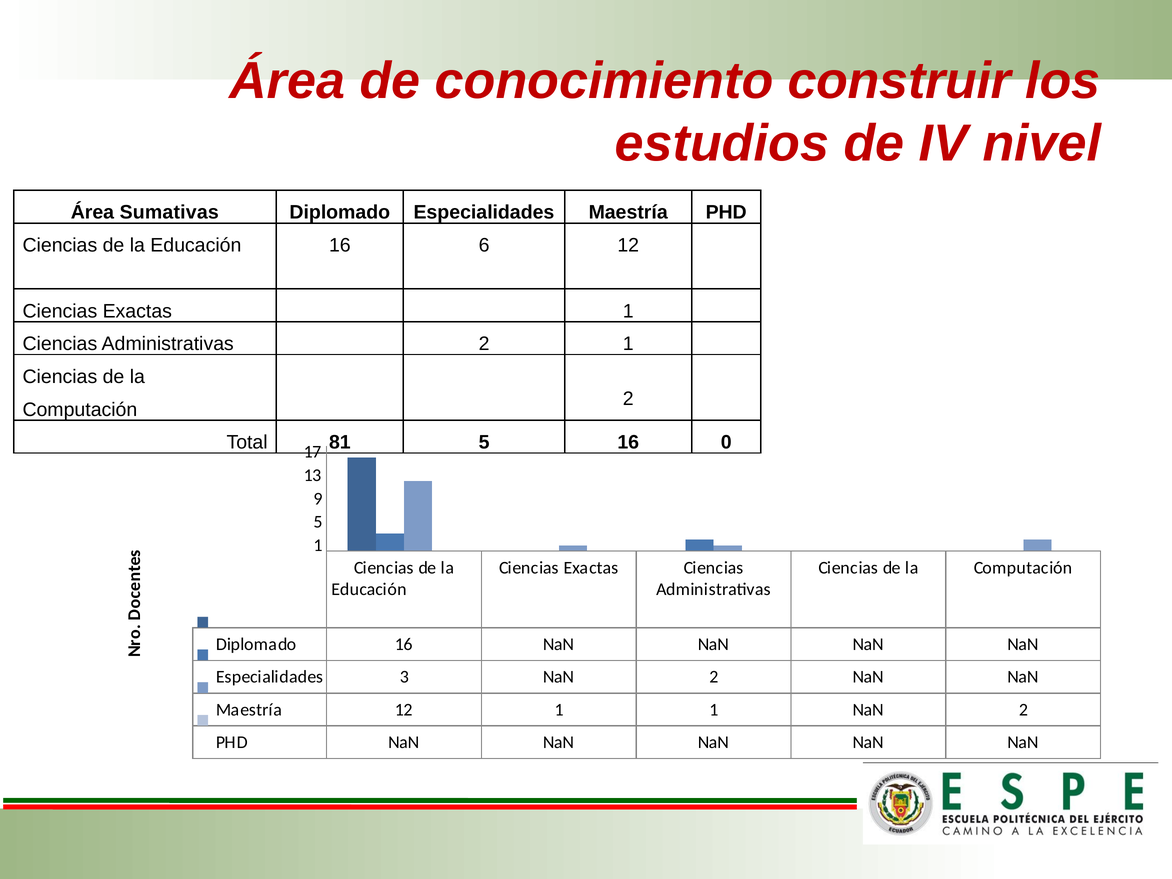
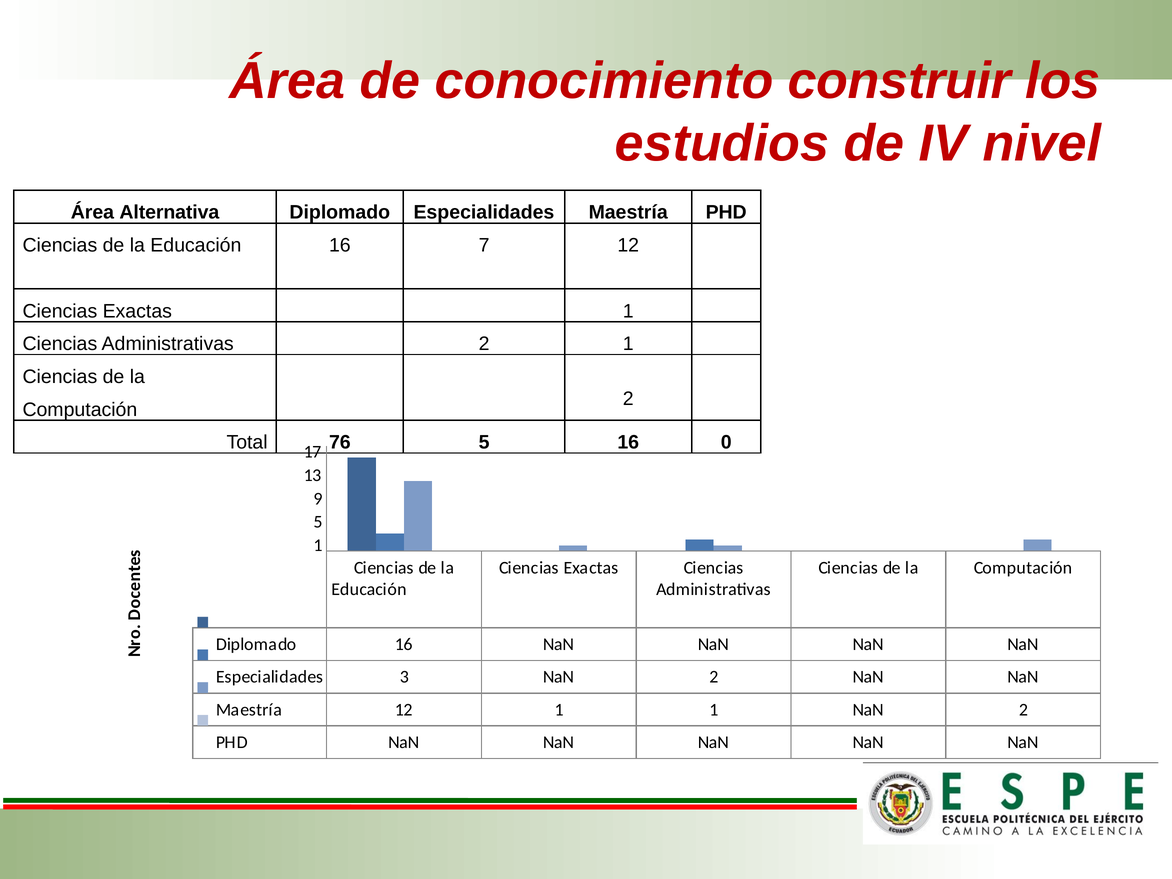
Sumativas: Sumativas -> Alternativa (169, 213)
6: 6 -> 7 (484, 245)
81: 81 -> 76 (340, 442)
